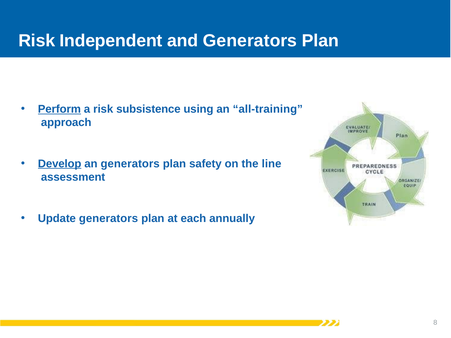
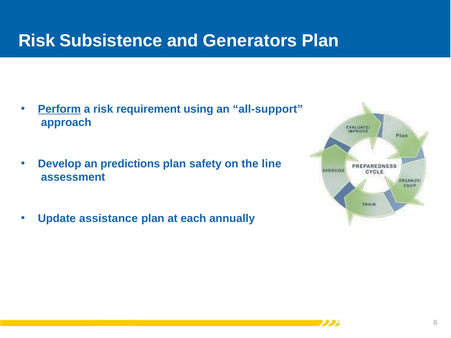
Independent: Independent -> Subsistence (111, 41)
subsistence: subsistence -> requirement (148, 109)
all-training: all-training -> all-support (268, 109)
Develop underline: present -> none (60, 164)
an generators: generators -> predictions (130, 164)
Update generators: generators -> assistance (108, 218)
